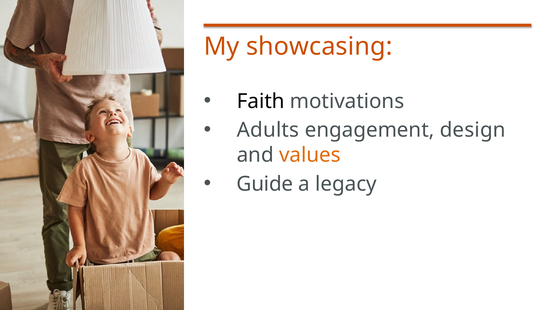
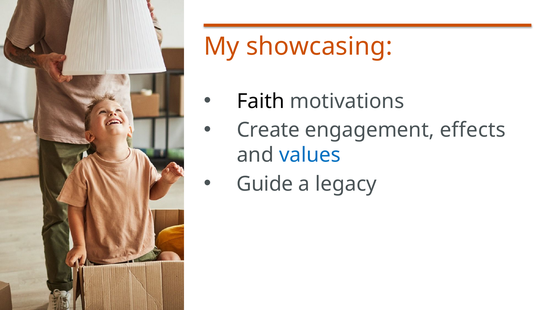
Adults: Adults -> Create (268, 130)
design: design -> effects (473, 130)
values colour: orange -> blue (310, 155)
